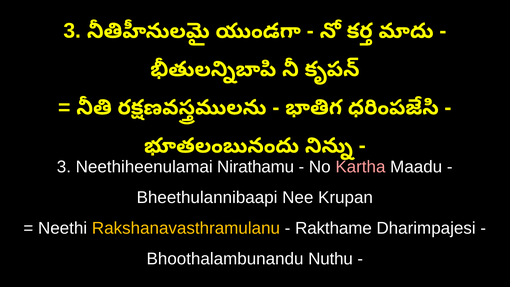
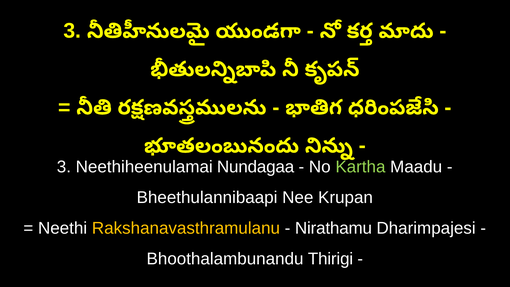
Nirathamu: Nirathamu -> Nundagaa (256, 167)
Kartha colour: pink -> light green (360, 167)
Rakthame: Rakthame -> Nirathamu (333, 228)
Nuthu: Nuthu -> Thirigi (331, 259)
